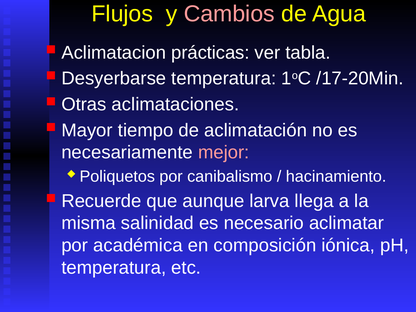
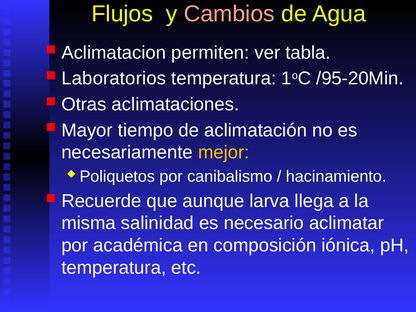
prácticas: prácticas -> permiten (210, 53)
Desyerbarse: Desyerbarse -> Laboratorios (114, 78)
/17-20Min: /17-20Min -> /95-20Min (360, 78)
mejor colour: pink -> yellow (224, 152)
